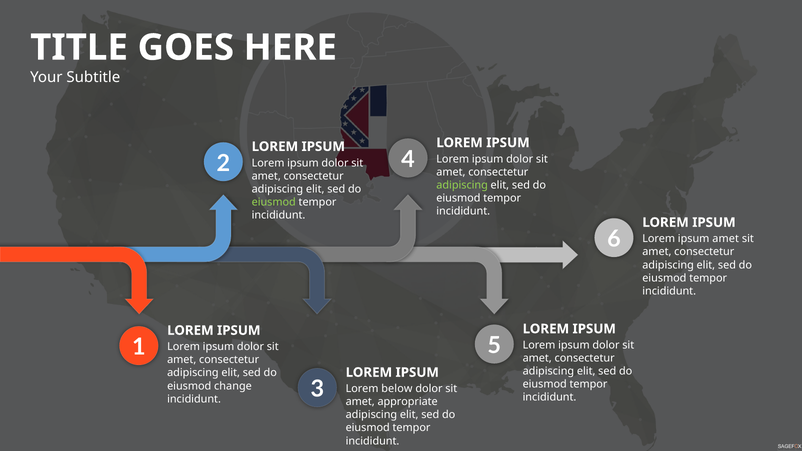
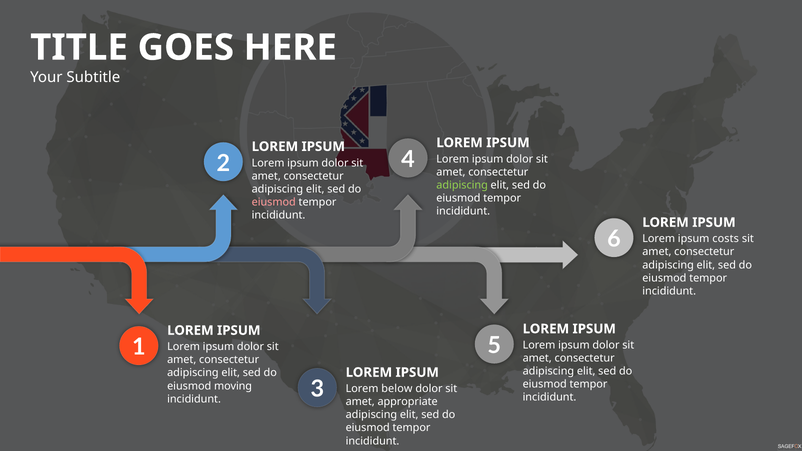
eiusmod colour: light green -> pink (274, 202)
ipsum amet: amet -> costs (726, 239)
change: change -> moving (233, 386)
